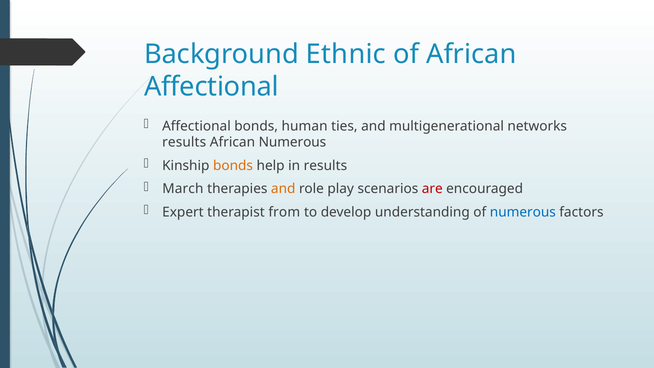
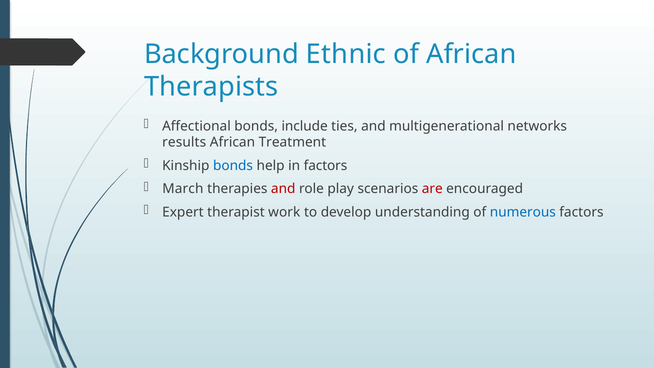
Affectional: Affectional -> Therapists (211, 87)
human: human -> include (305, 126)
African Numerous: Numerous -> Treatment (292, 142)
bonds colour: orange -> blue (233, 166)
in results: results -> factors (325, 166)
and colour: orange -> red (283, 189)
from: from -> work (284, 212)
